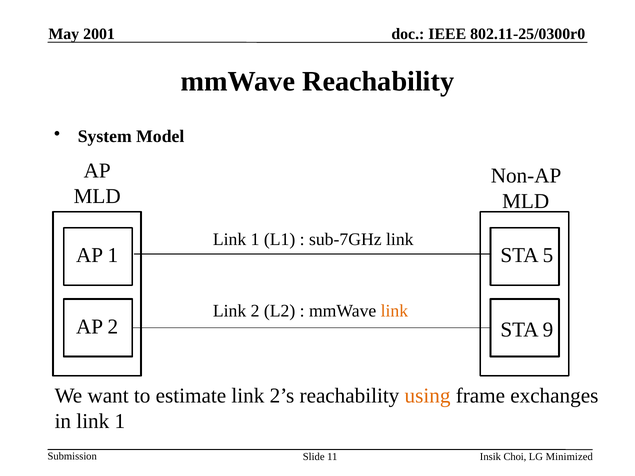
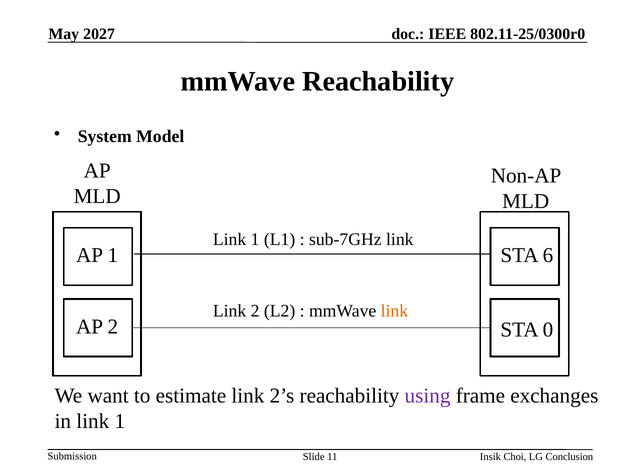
2001: 2001 -> 2027 (99, 34)
5: 5 -> 6 (548, 256)
9: 9 -> 0 (548, 330)
using colour: orange -> purple (428, 396)
Minimized: Minimized -> Conclusion (569, 457)
